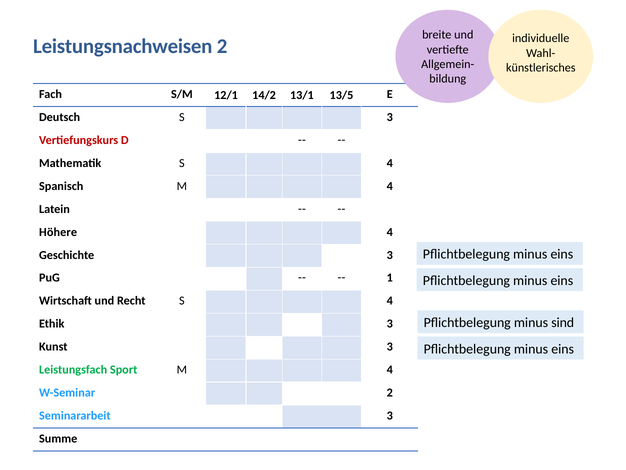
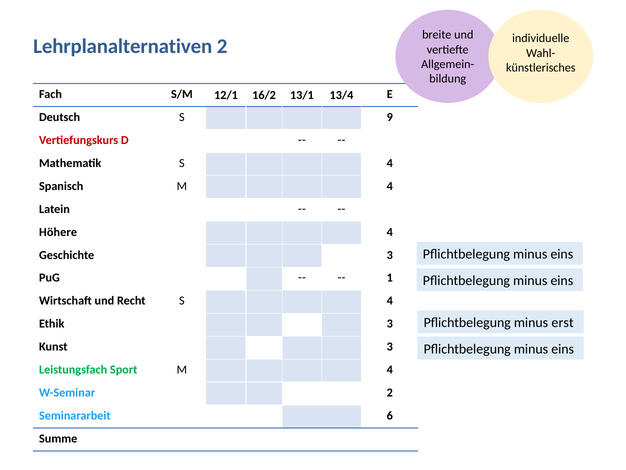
Leistungsnachweisen: Leistungsnachweisen -> Lehrplanalternativen (123, 46)
14/2: 14/2 -> 16/2 (264, 95)
13/5: 13/5 -> 13/4 (341, 95)
S 3: 3 -> 9 (390, 117)
sind: sind -> erst (563, 322)
Seminararbeit 3: 3 -> 6 (390, 415)
